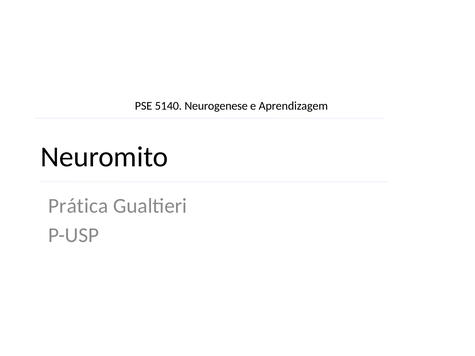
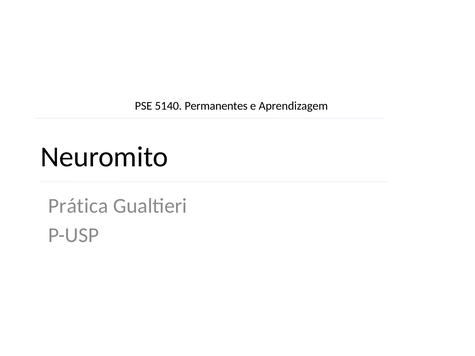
Neurogenese: Neurogenese -> Permanentes (216, 106)
